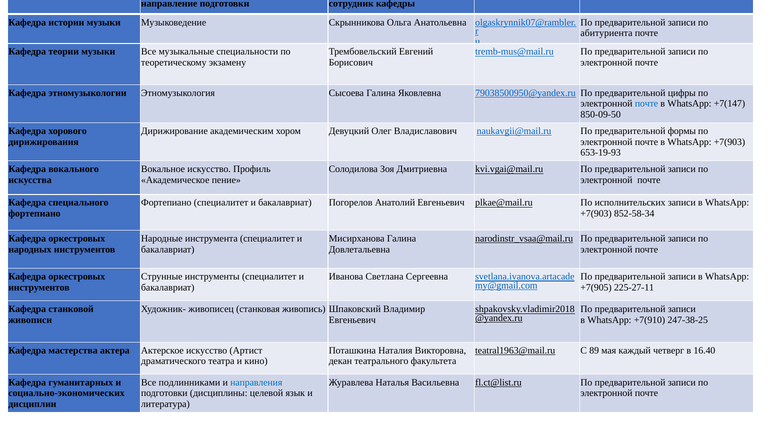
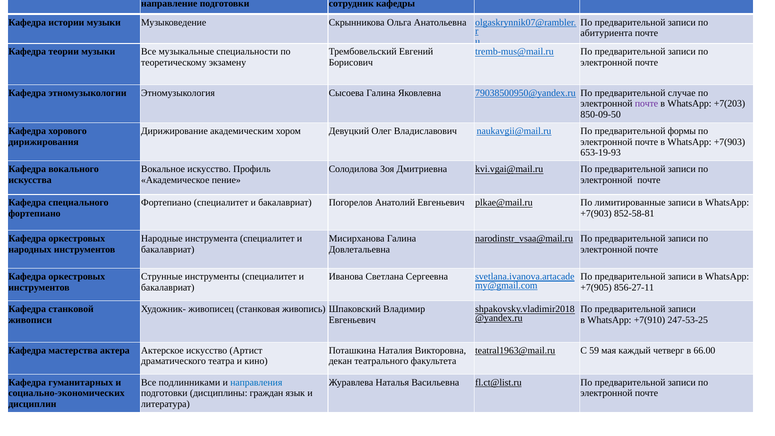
цифры: цифры -> случае (682, 93)
почте colour: blue -> purple (647, 104)
+7(147: +7(147 -> +7(203 (730, 104)
исполнительских: исполнительских -> лимитированные (630, 203)
852-58-34: 852-58-34 -> 852-58-81 (634, 213)
225-27-11: 225-27-11 -> 856-27-11 (634, 287)
247-38-25: 247-38-25 -> 247-53-25 (688, 320)
89: 89 -> 59 (594, 350)
16.40: 16.40 -> 66.00 (704, 350)
целевой: целевой -> граждан (267, 393)
